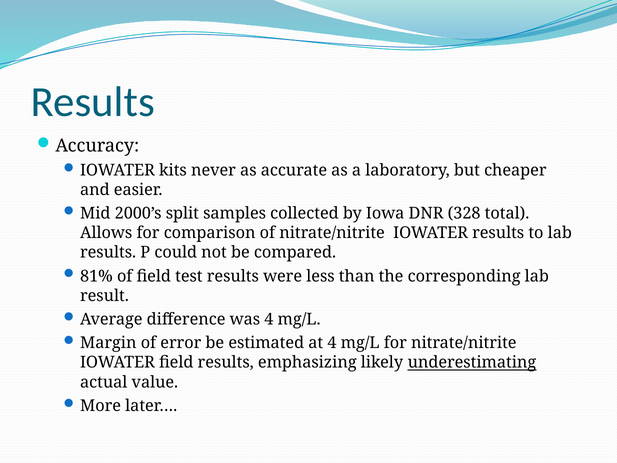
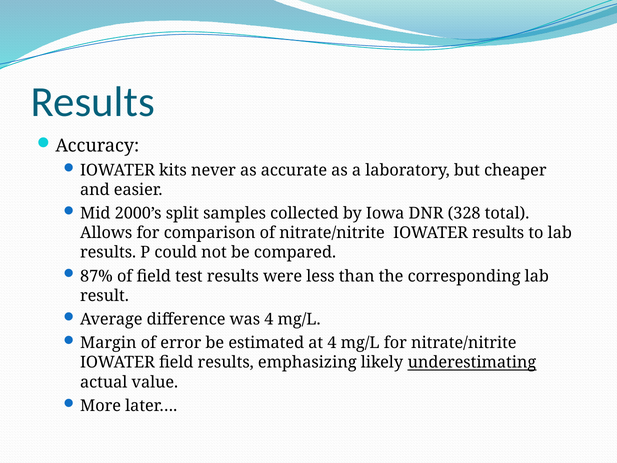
81%: 81% -> 87% (96, 276)
